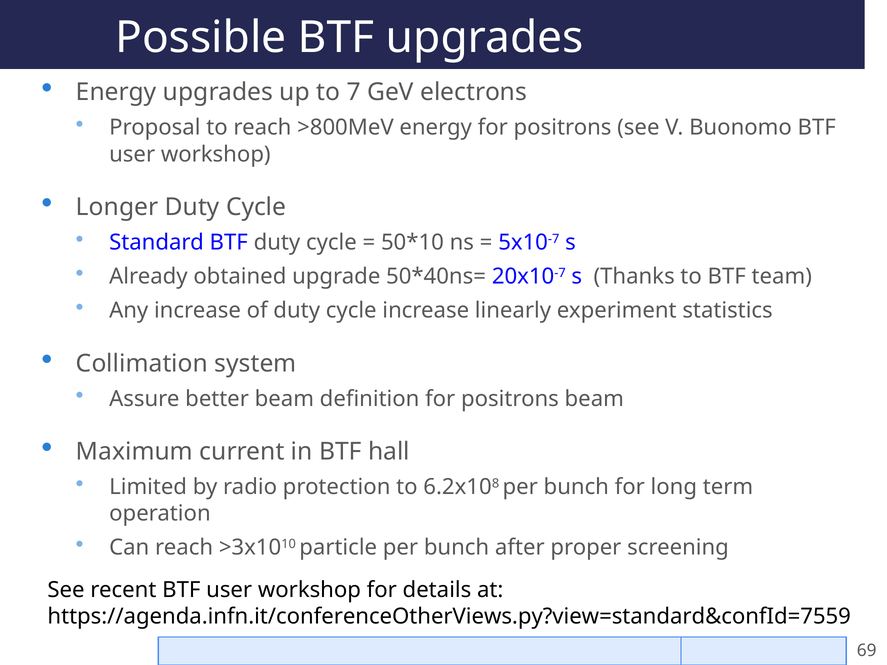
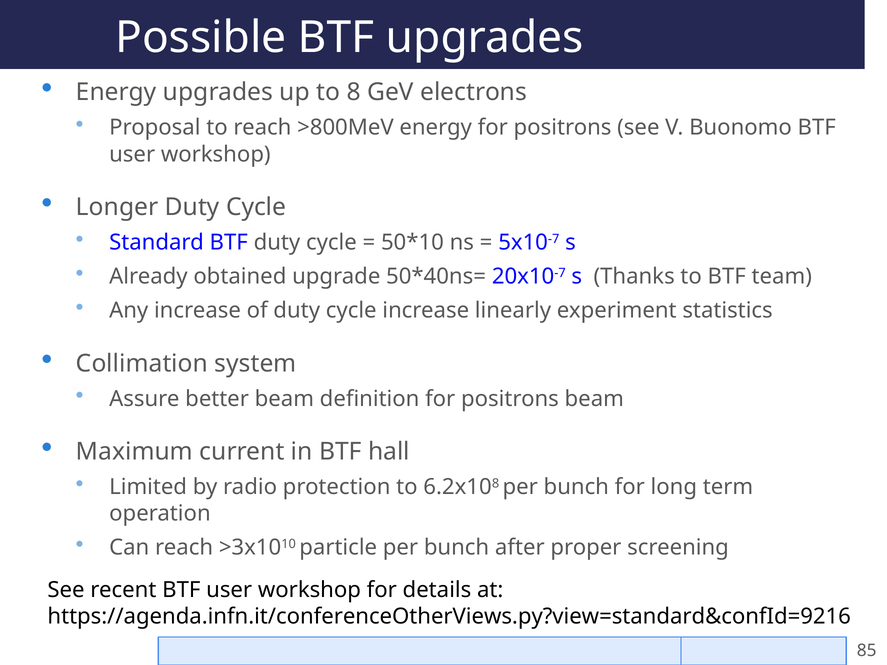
7: 7 -> 8 (354, 92)
https://agenda.infn.it/conferenceOtherViews.py?view=standard&confId=7559: https://agenda.infn.it/conferenceOtherViews.py?view=standard&confId=7559 -> https://agenda.infn.it/conferenceOtherViews.py?view=standard&confId=9216 (449, 617)
69: 69 -> 85 (867, 651)
